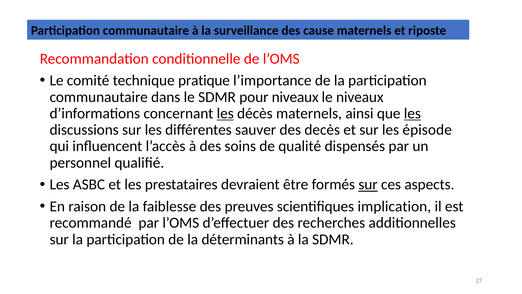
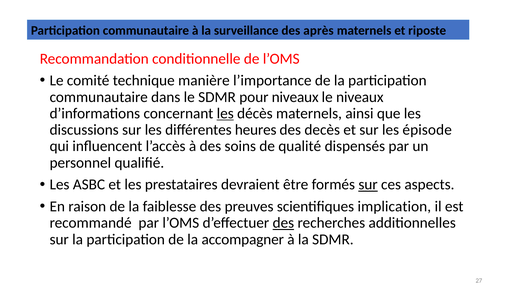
cause: cause -> après (318, 31)
pratique: pratique -> manière (204, 80)
les underline: present -> none (412, 113)
sauver: sauver -> heures (256, 130)
des underline: none -> present (283, 223)
déterminants: déterminants -> accompagner (243, 239)
